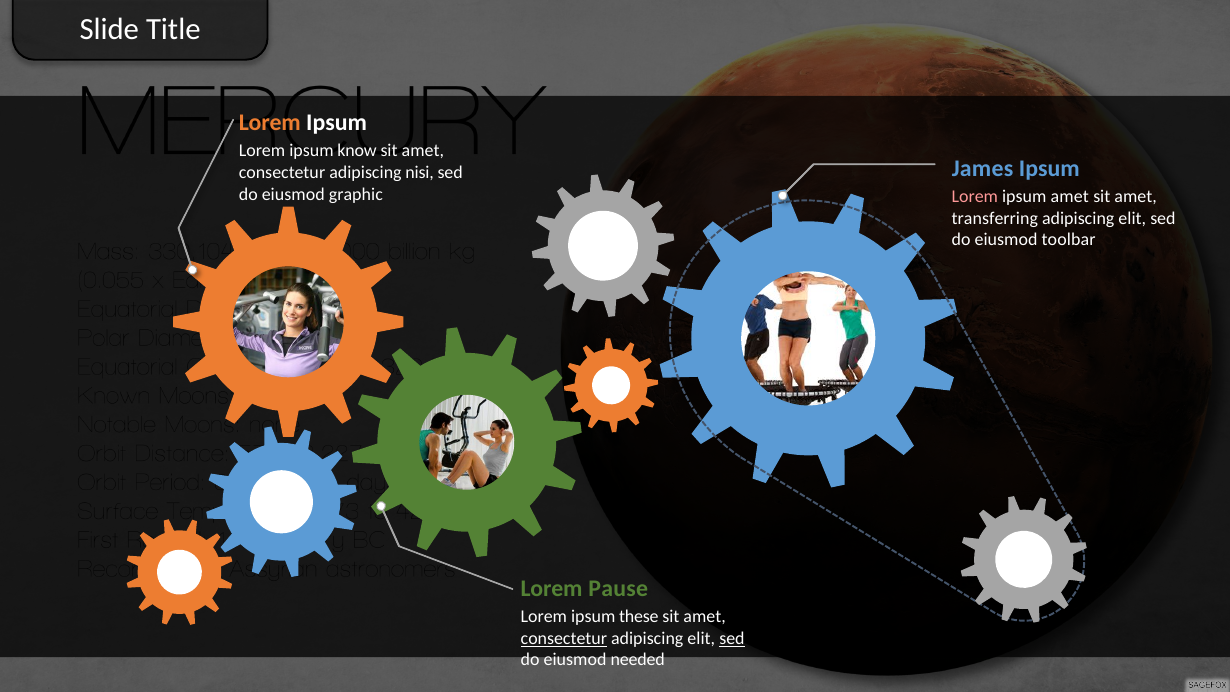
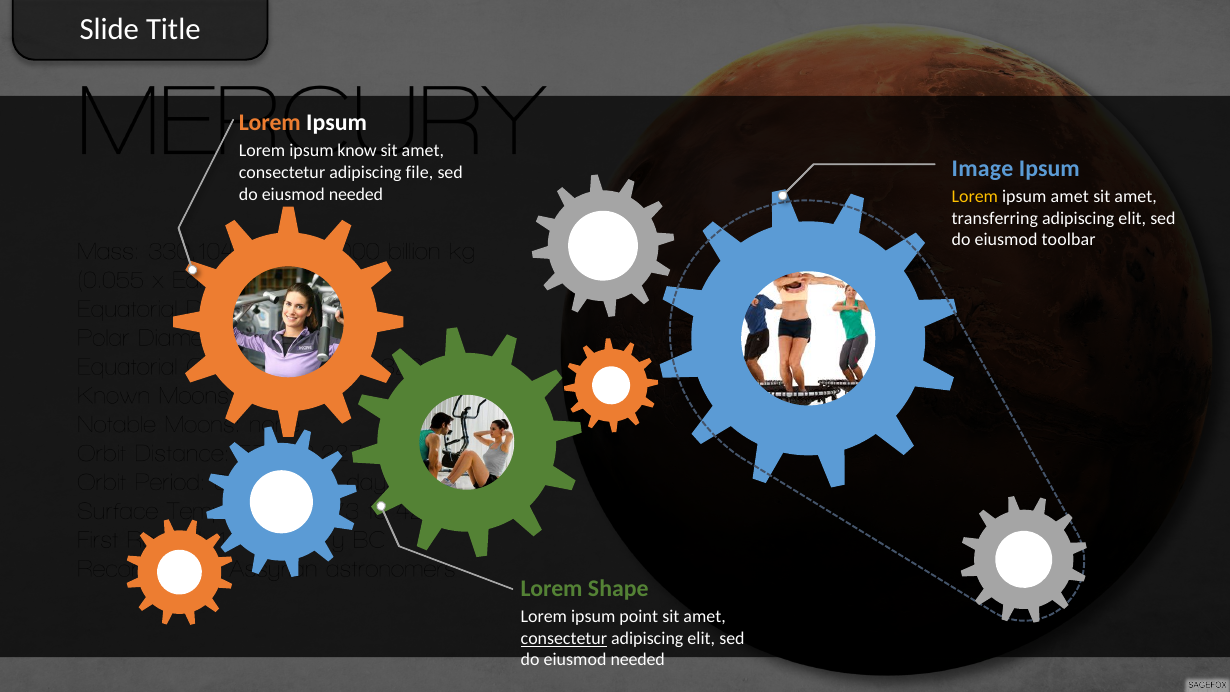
James: James -> Image (983, 169)
nisi: nisi -> file (419, 173)
graphic: graphic -> needed (356, 194)
Lorem colour: pink -> yellow (975, 197)
Pause: Pause -> Shape (618, 589)
these: these -> point (639, 617)
sed underline: present -> none (732, 638)
